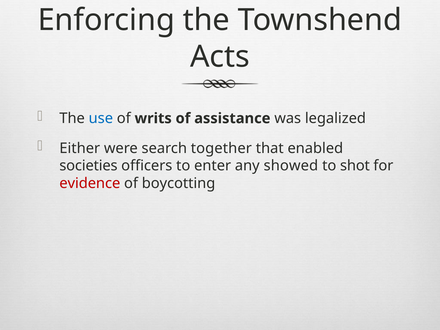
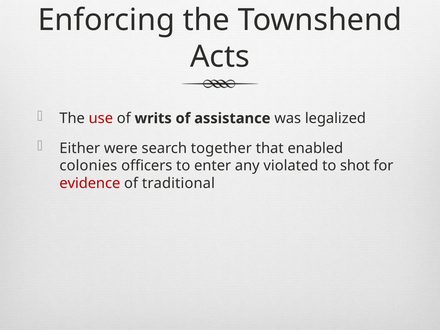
use colour: blue -> red (101, 118)
societies: societies -> colonies (88, 166)
showed: showed -> violated (291, 166)
boycotting: boycotting -> traditional (178, 183)
